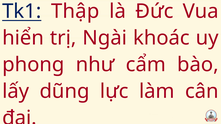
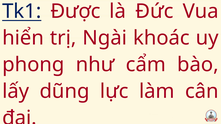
Thập: Thập -> Được (75, 11)
